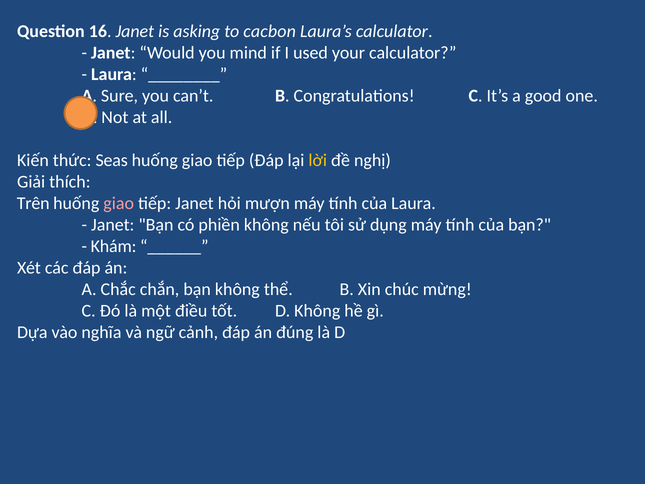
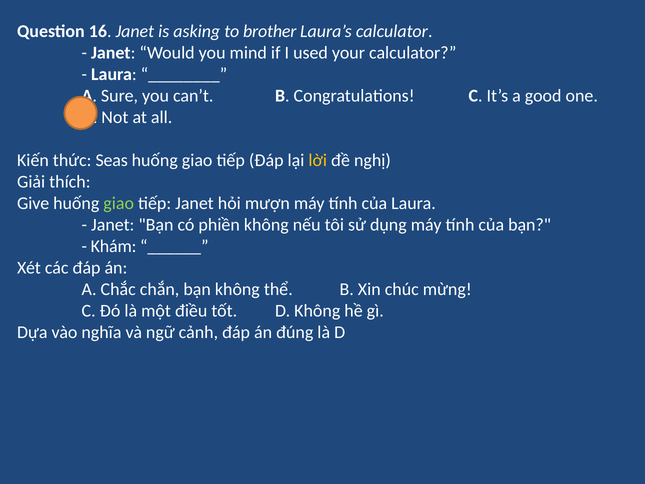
cacbon: cacbon -> brother (270, 31)
Trên: Trên -> Give (33, 203)
giao colour: pink -> light green (119, 203)
